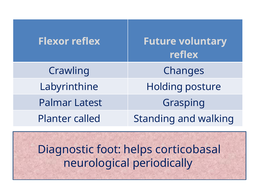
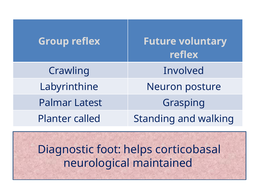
Flexor: Flexor -> Group (54, 41)
Changes: Changes -> Involved (184, 71)
Holding: Holding -> Neuron (165, 87)
periodically: periodically -> maintained (163, 163)
